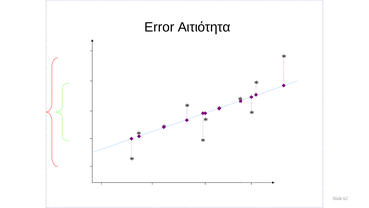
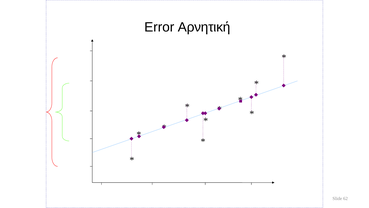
Αιτιότητα: Αιτιότητα -> Αρνητική (204, 27)
